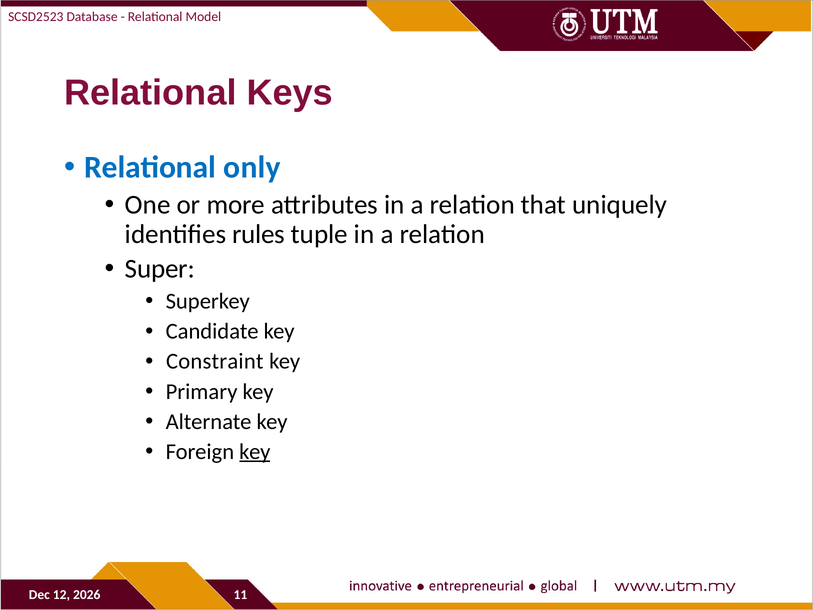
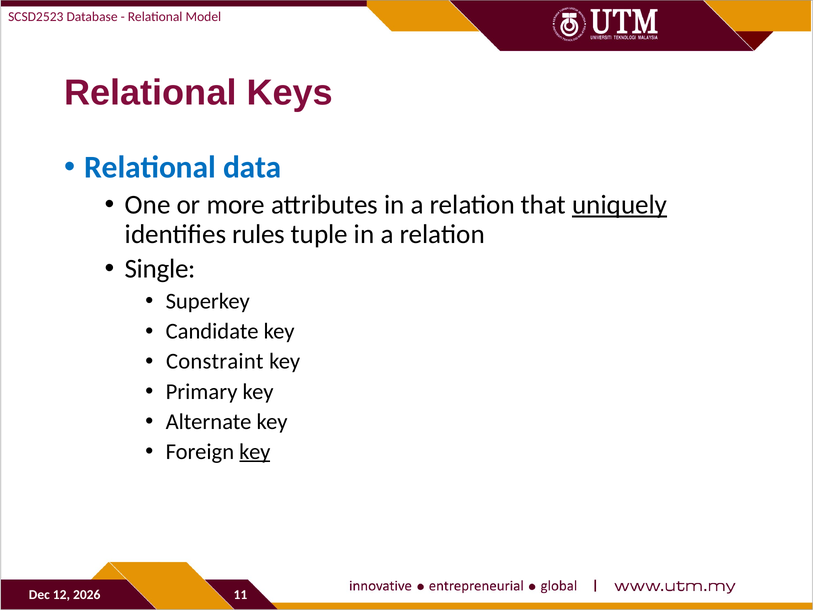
only: only -> data (252, 167)
uniquely underline: none -> present (620, 205)
Super: Super -> Single (160, 269)
